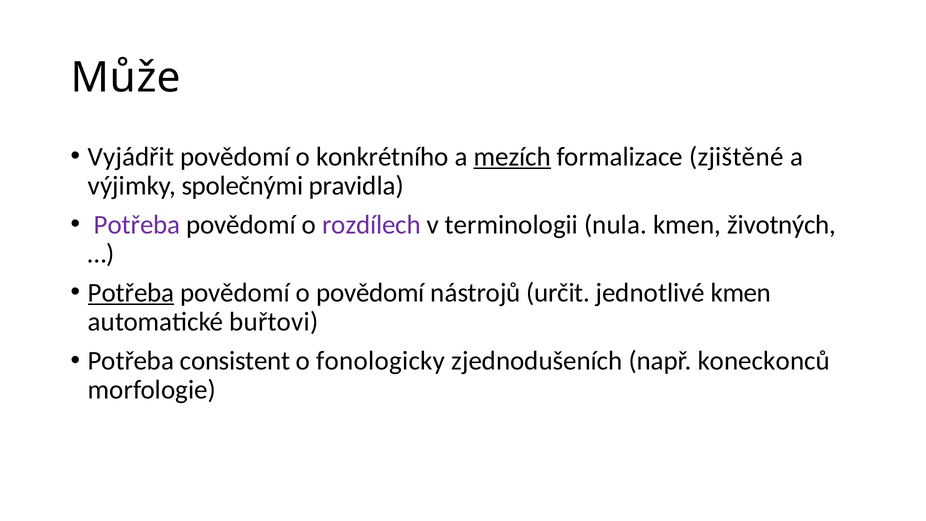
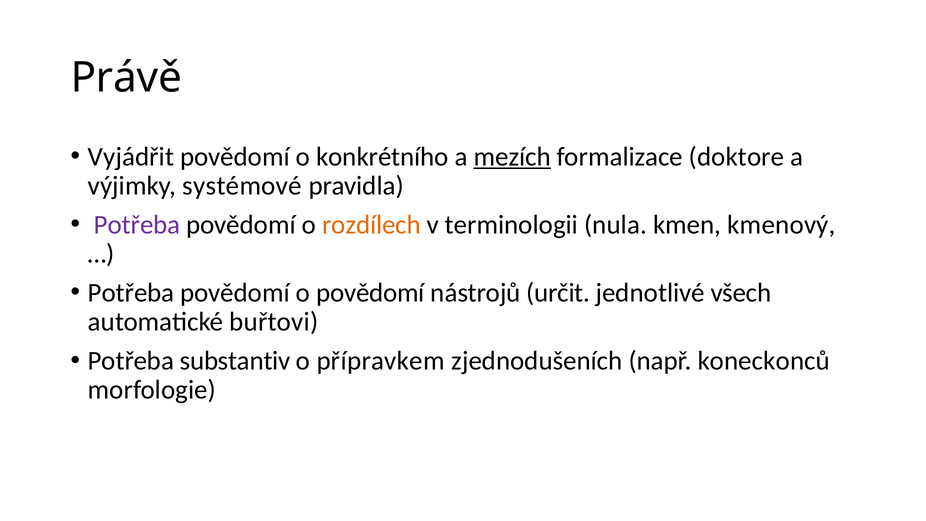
Může: Může -> Právě (126, 78)
zjištěné: zjištěné -> doktore (737, 157)
společnými: společnými -> systémové (242, 186)
rozdílech colour: purple -> orange (371, 225)
životných: životných -> kmenový (781, 225)
Potřeba underline: present -> none (131, 293)
jednotlivé kmen: kmen -> všech (741, 293)
consistent: consistent -> substantiv (235, 361)
fonologicky: fonologicky -> přípravkem (381, 361)
